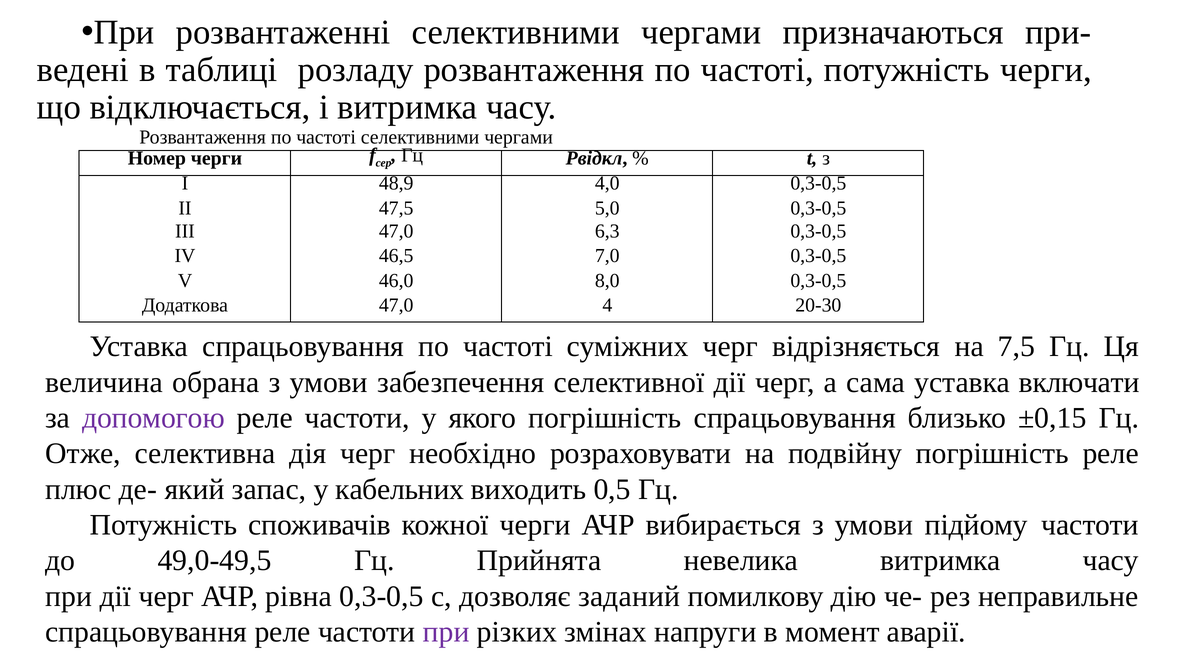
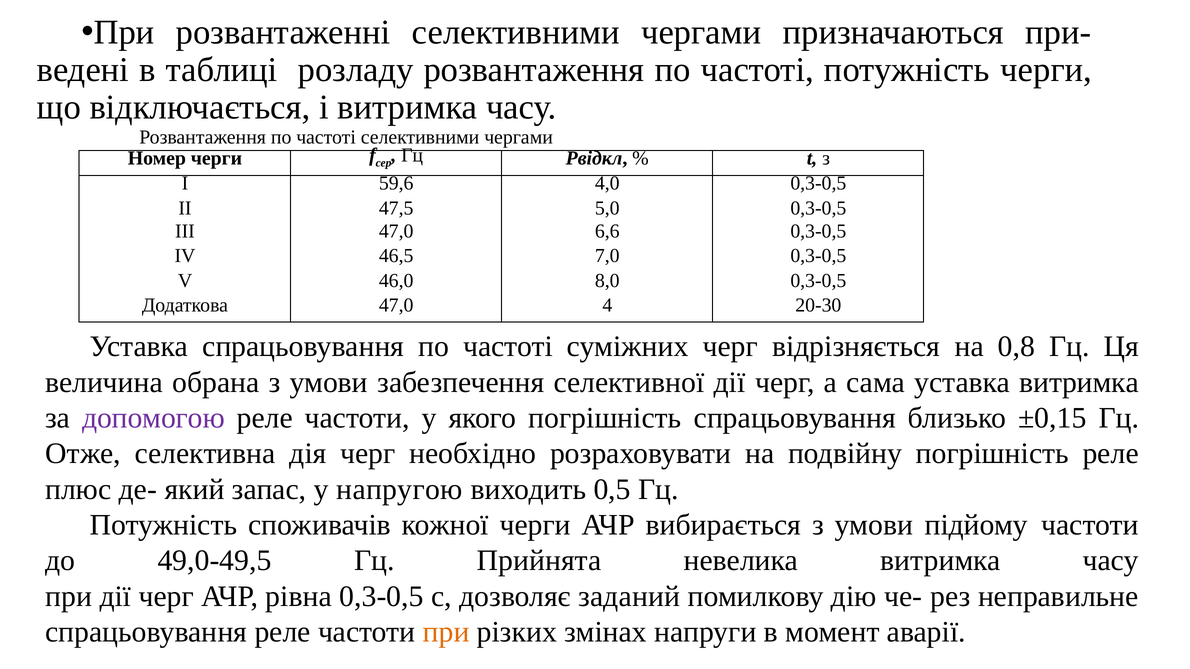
48,9: 48,9 -> 59,6 (396, 183)
6,3: 6,3 -> 6,6 (607, 231)
7,5: 7,5 -> 0,8 (1017, 347)
уставка включати: включати -> витримка (1079, 382)
кабельних: кабельних -> напругою (399, 490)
при colour: purple -> orange (446, 632)
